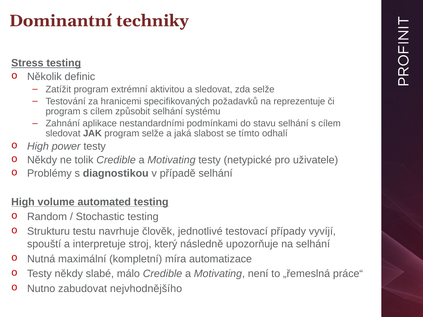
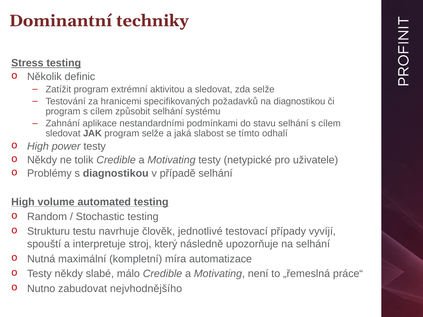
na reprezentuje: reprezentuje -> diagnostikou (299, 101)
